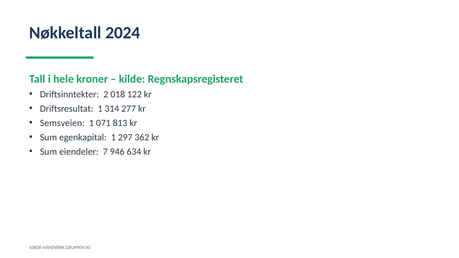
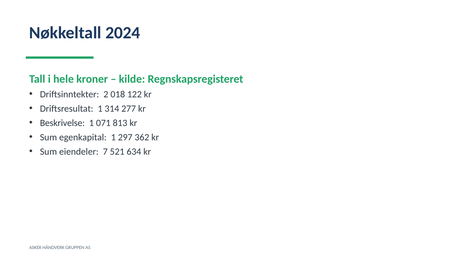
Semsveien: Semsveien -> Beskrivelse (62, 123)
946: 946 -> 521 (117, 152)
